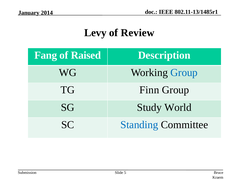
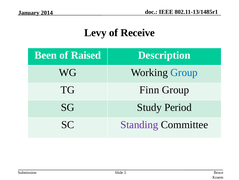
Review: Review -> Receive (138, 33)
Fang: Fang -> Been (46, 55)
World: World -> Period (178, 107)
Standing colour: blue -> purple (139, 124)
